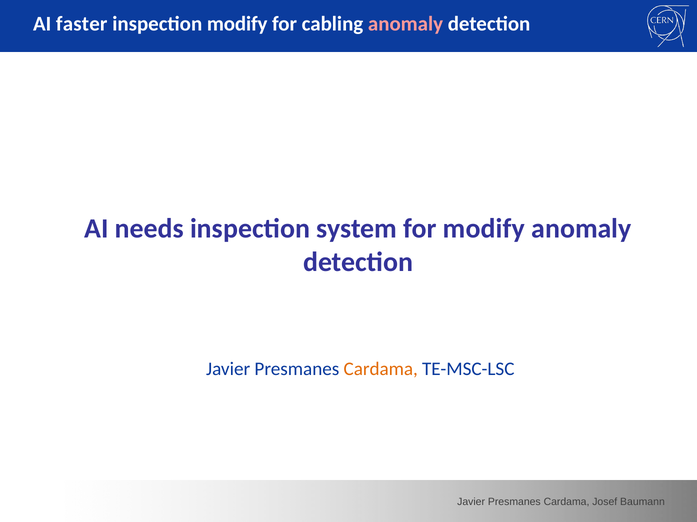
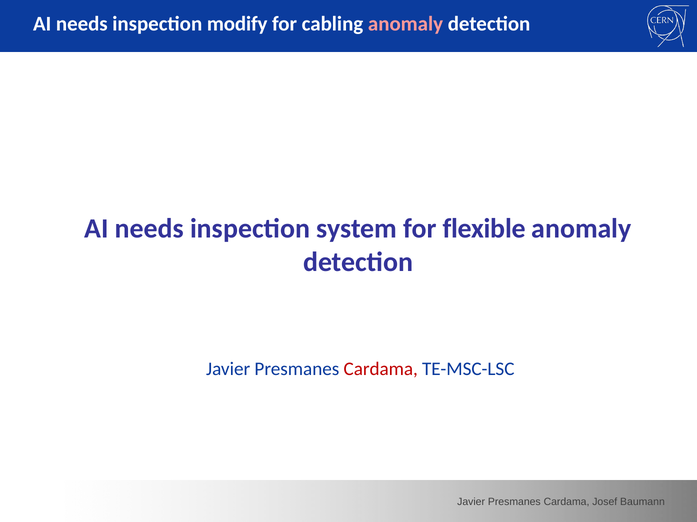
faster: faster -> needs (82, 24)
for modify: modify -> flexible (484, 229)
Cardama colour: orange -> red (381, 369)
